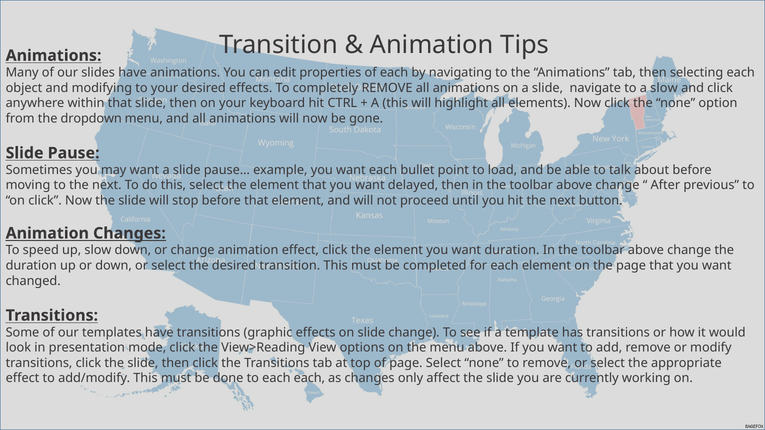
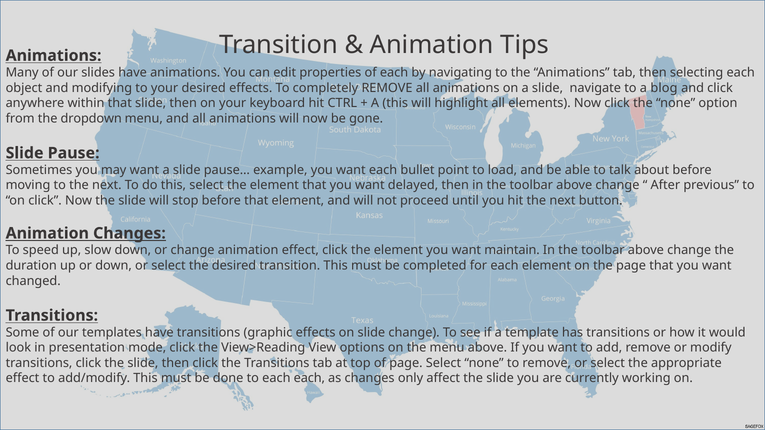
a slow: slow -> blog (664, 88)
want duration: duration -> maintain (512, 250)
